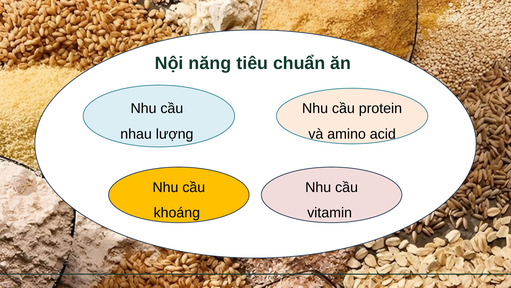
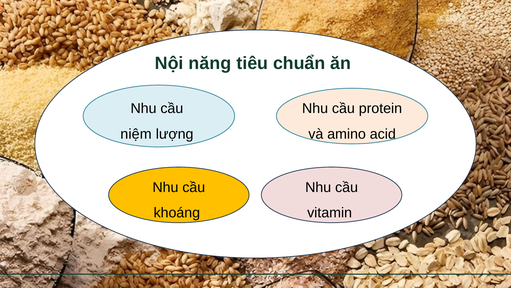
nhau: nhau -> niệm (136, 134)
